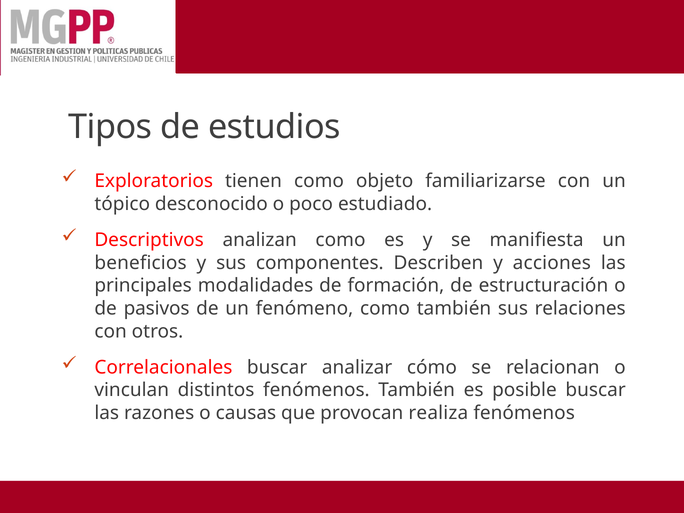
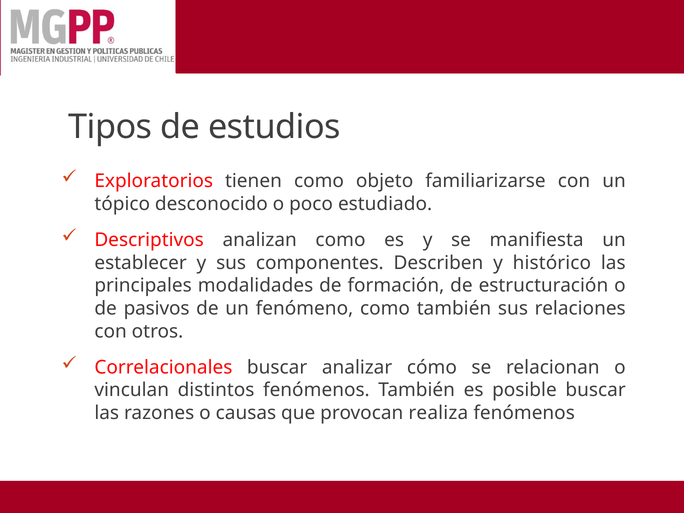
beneficios: beneficios -> establecer (141, 263)
acciones: acciones -> histórico (552, 263)
